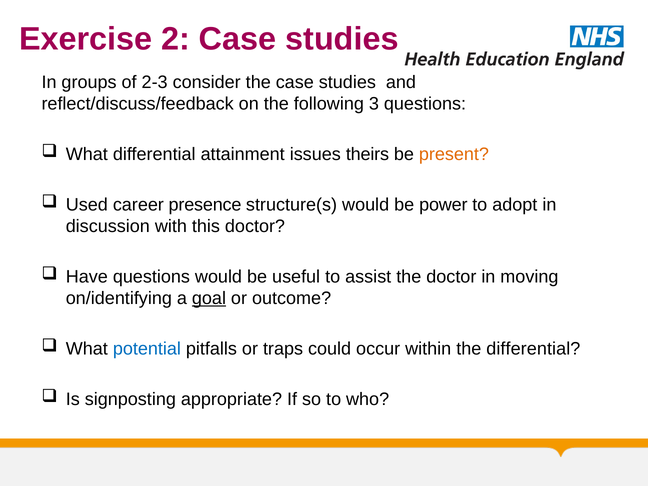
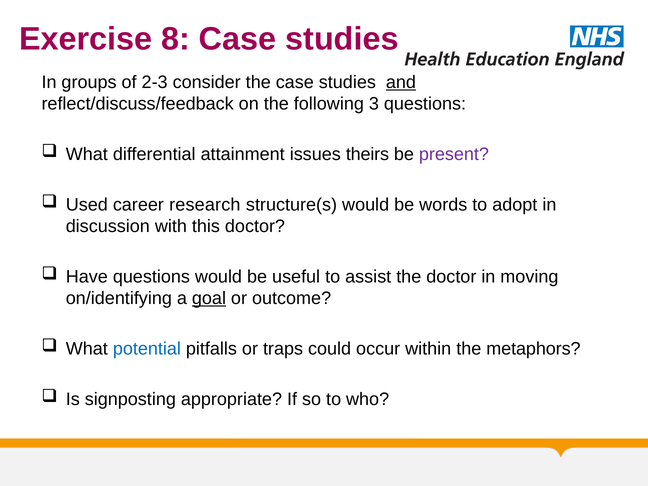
2: 2 -> 8 (176, 39)
and underline: none -> present (401, 82)
present colour: orange -> purple (454, 154)
presence: presence -> research (205, 205)
power: power -> words (443, 205)
the differential: differential -> metaphors (533, 349)
